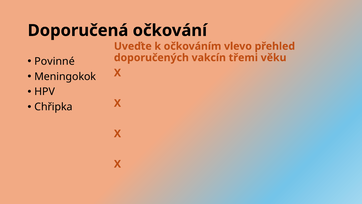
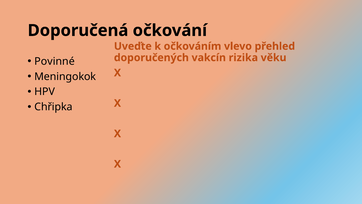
třemi: třemi -> rizika (243, 58)
